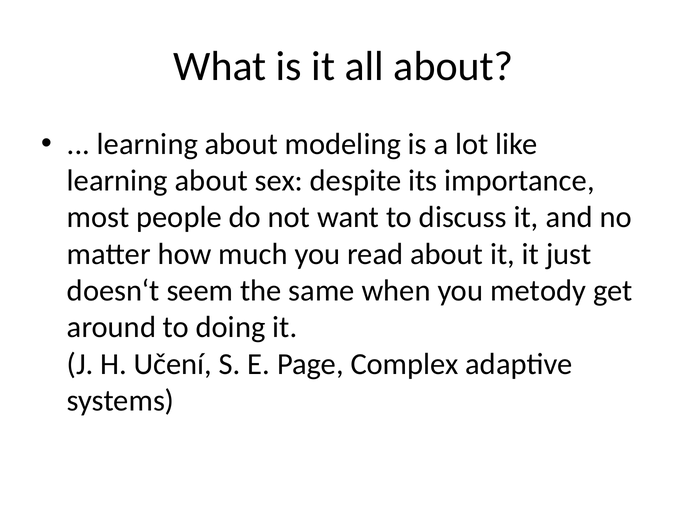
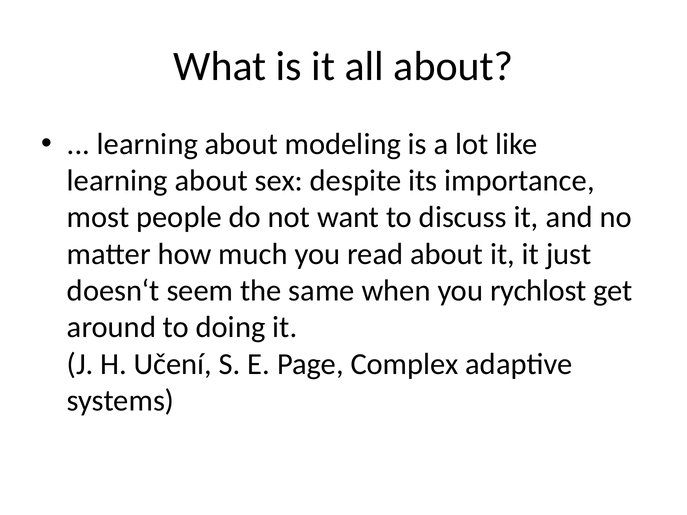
metody: metody -> rychlost (538, 291)
